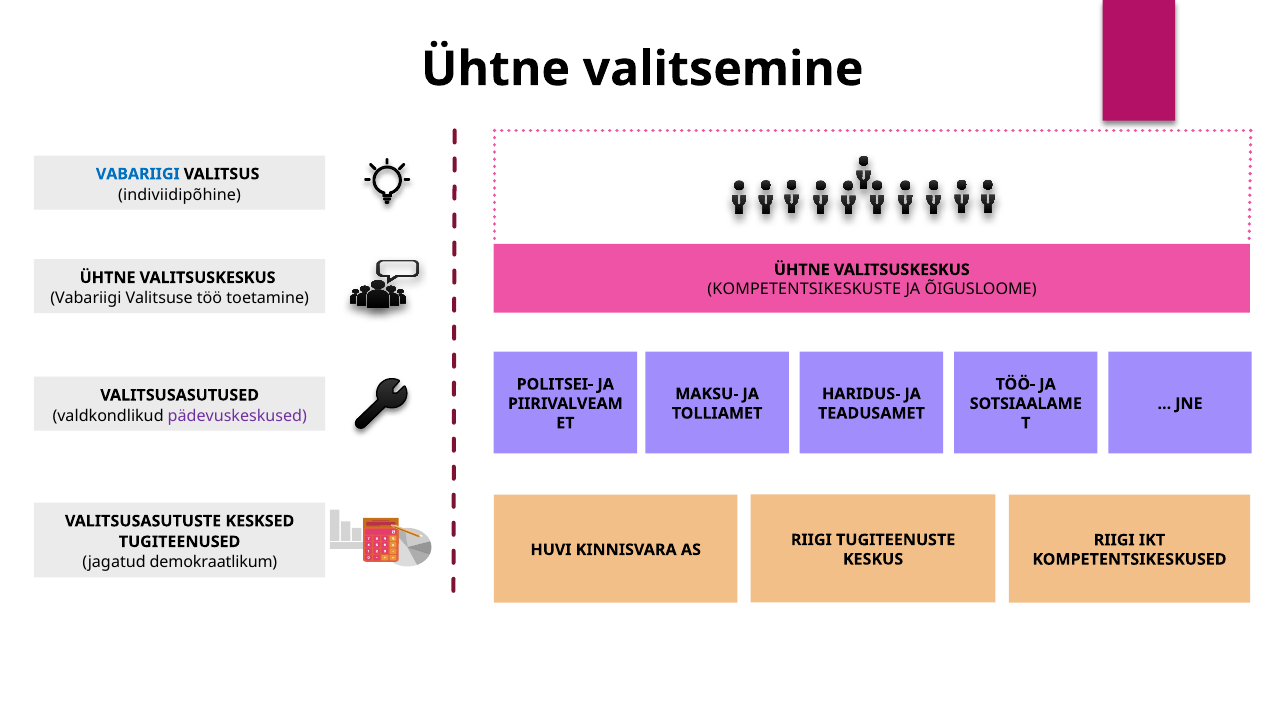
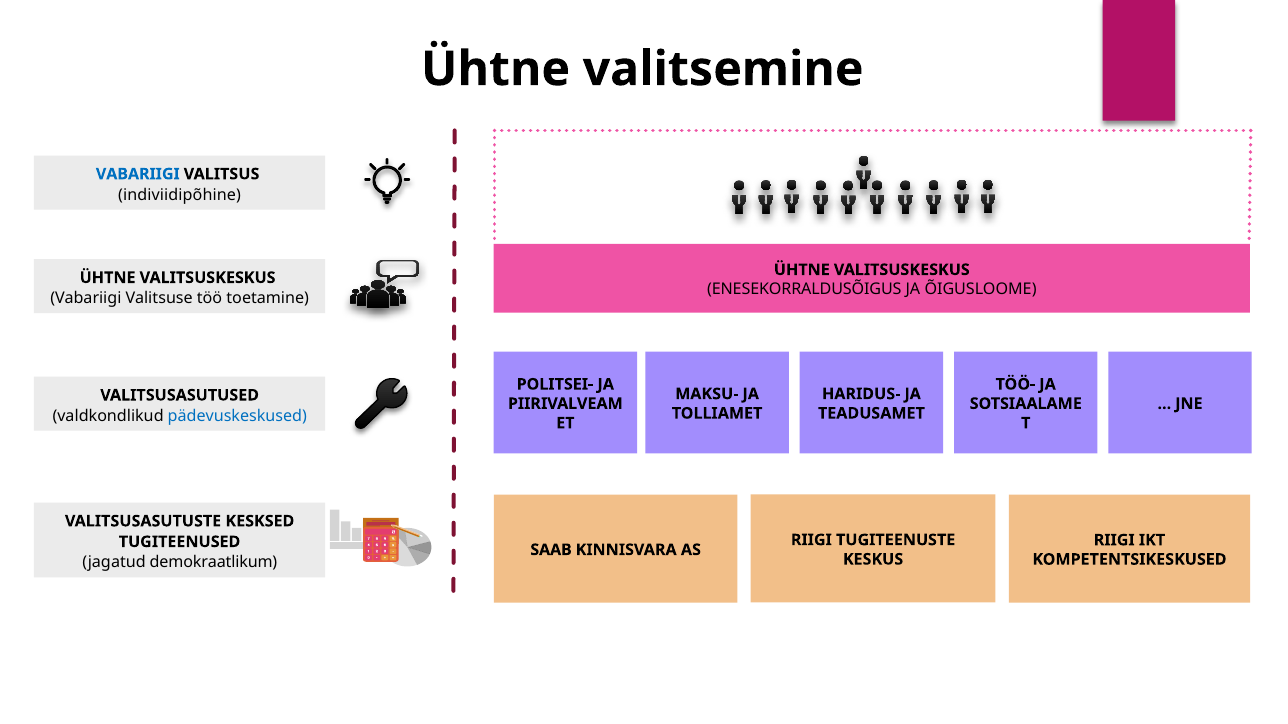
KOMPETENTSIKESKUSTE: KOMPETENTSIKESKUSTE -> ENESEKORRALDUSÕIGUS (804, 289)
pädevuskeskused colour: purple -> blue (237, 416)
HUVI: HUVI -> SAAB (551, 550)
